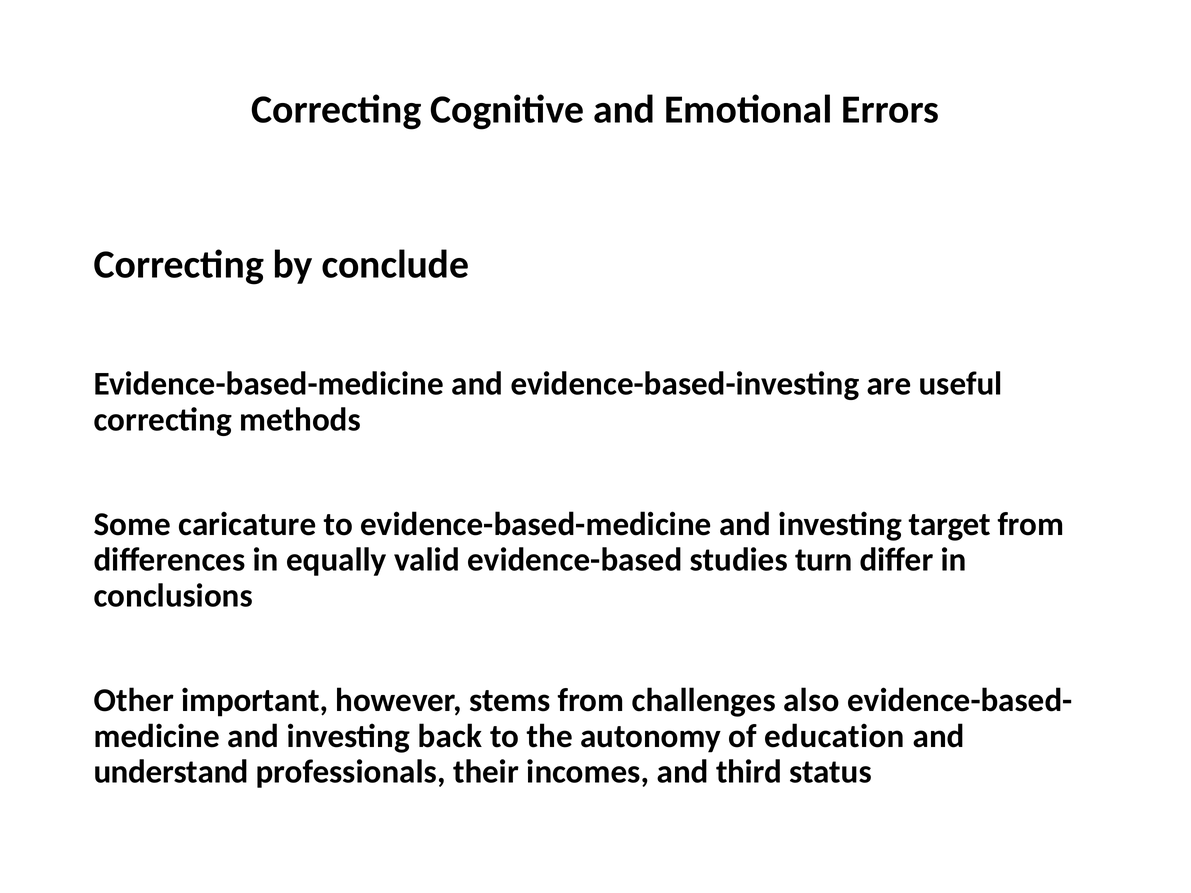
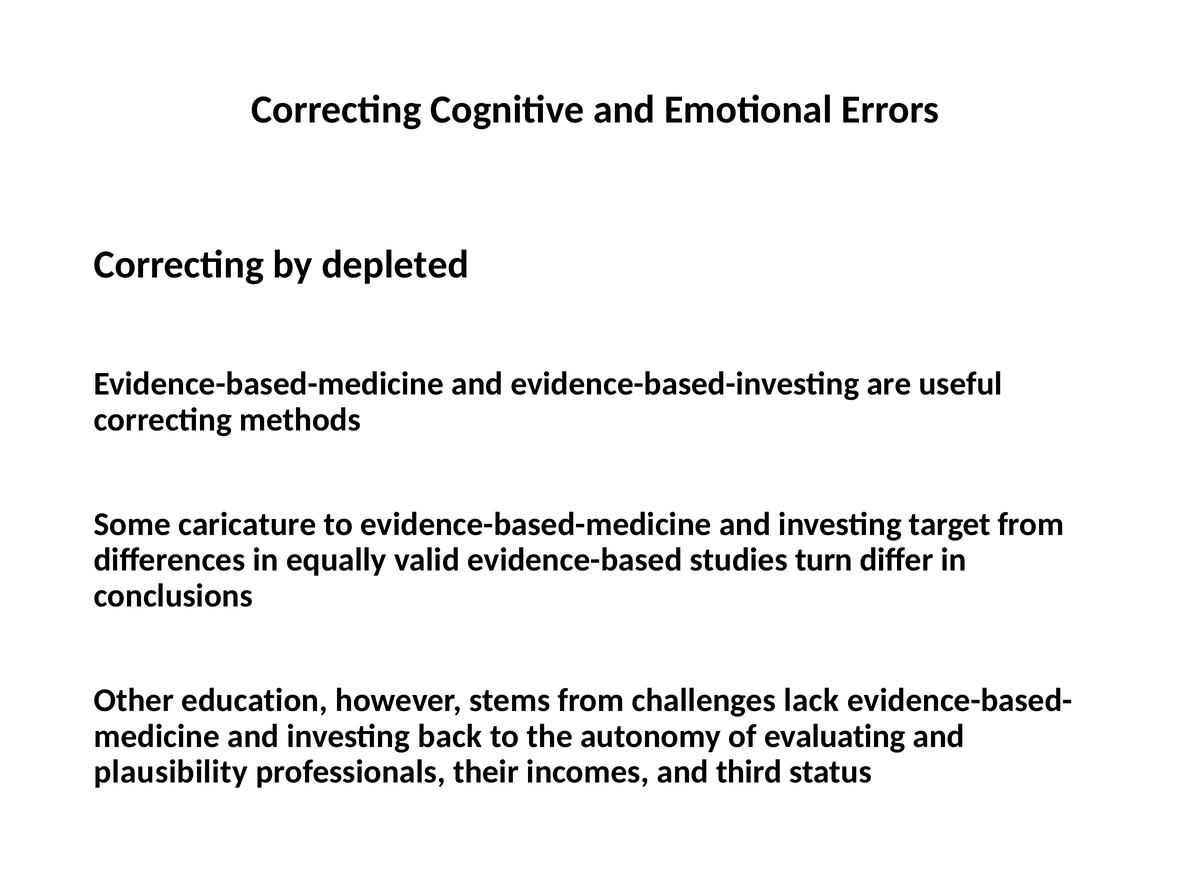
conclude: conclude -> depleted (395, 265)
important: important -> education (255, 701)
also: also -> lack (811, 701)
education: education -> evaluating (835, 736)
understand: understand -> plausibility (171, 772)
